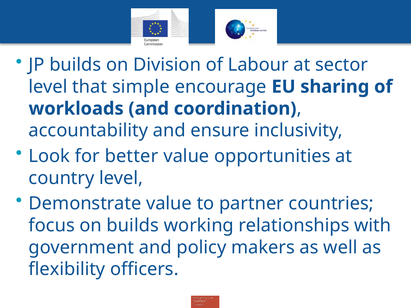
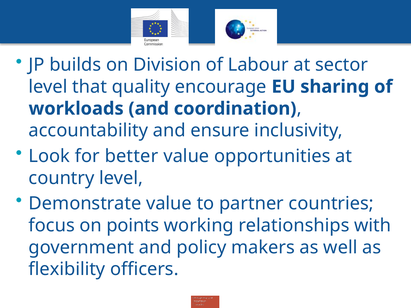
simple: simple -> quality (141, 87)
on builds: builds -> points (133, 226)
